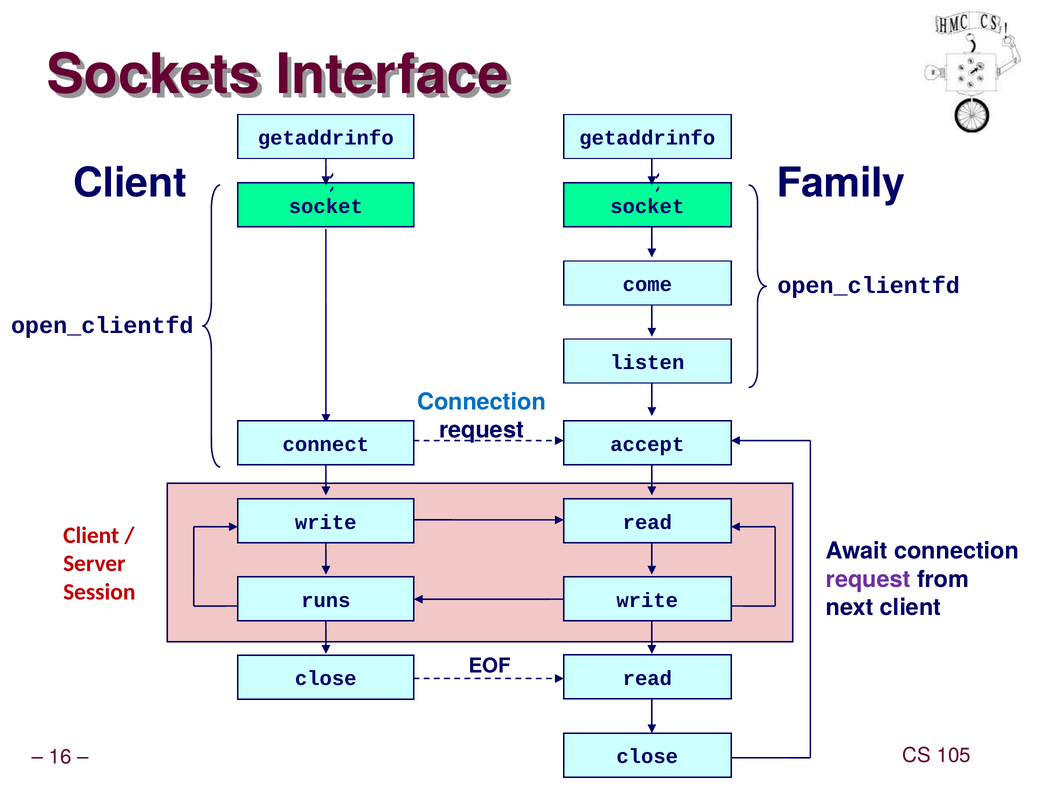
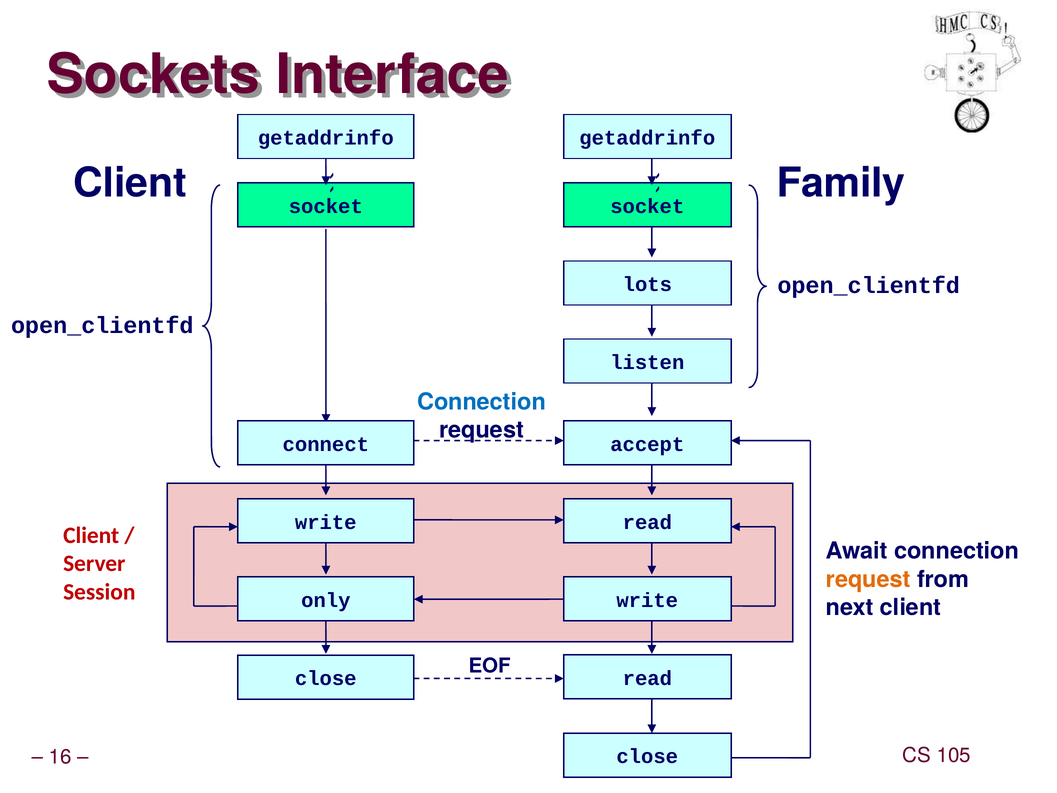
come: come -> lots (647, 284)
request colour: purple -> orange (868, 579)
runs: runs -> only (326, 600)
